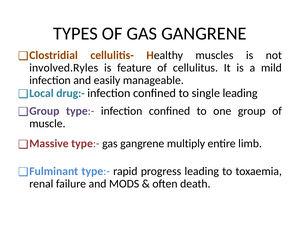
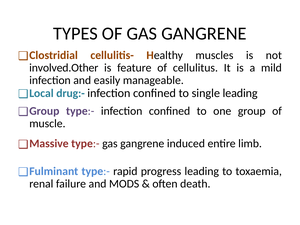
involved.Ryles: involved.Ryles -> involved.Other (64, 68)
multiply: multiply -> induced (186, 144)
